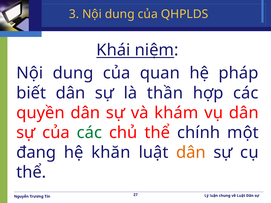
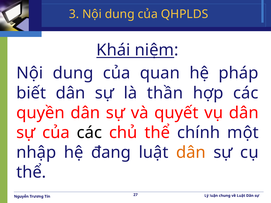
khám: khám -> quyết (176, 113)
các colour: green -> black (89, 133)
đang: đang -> nhập (36, 153)
khăn: khăn -> đang (111, 153)
